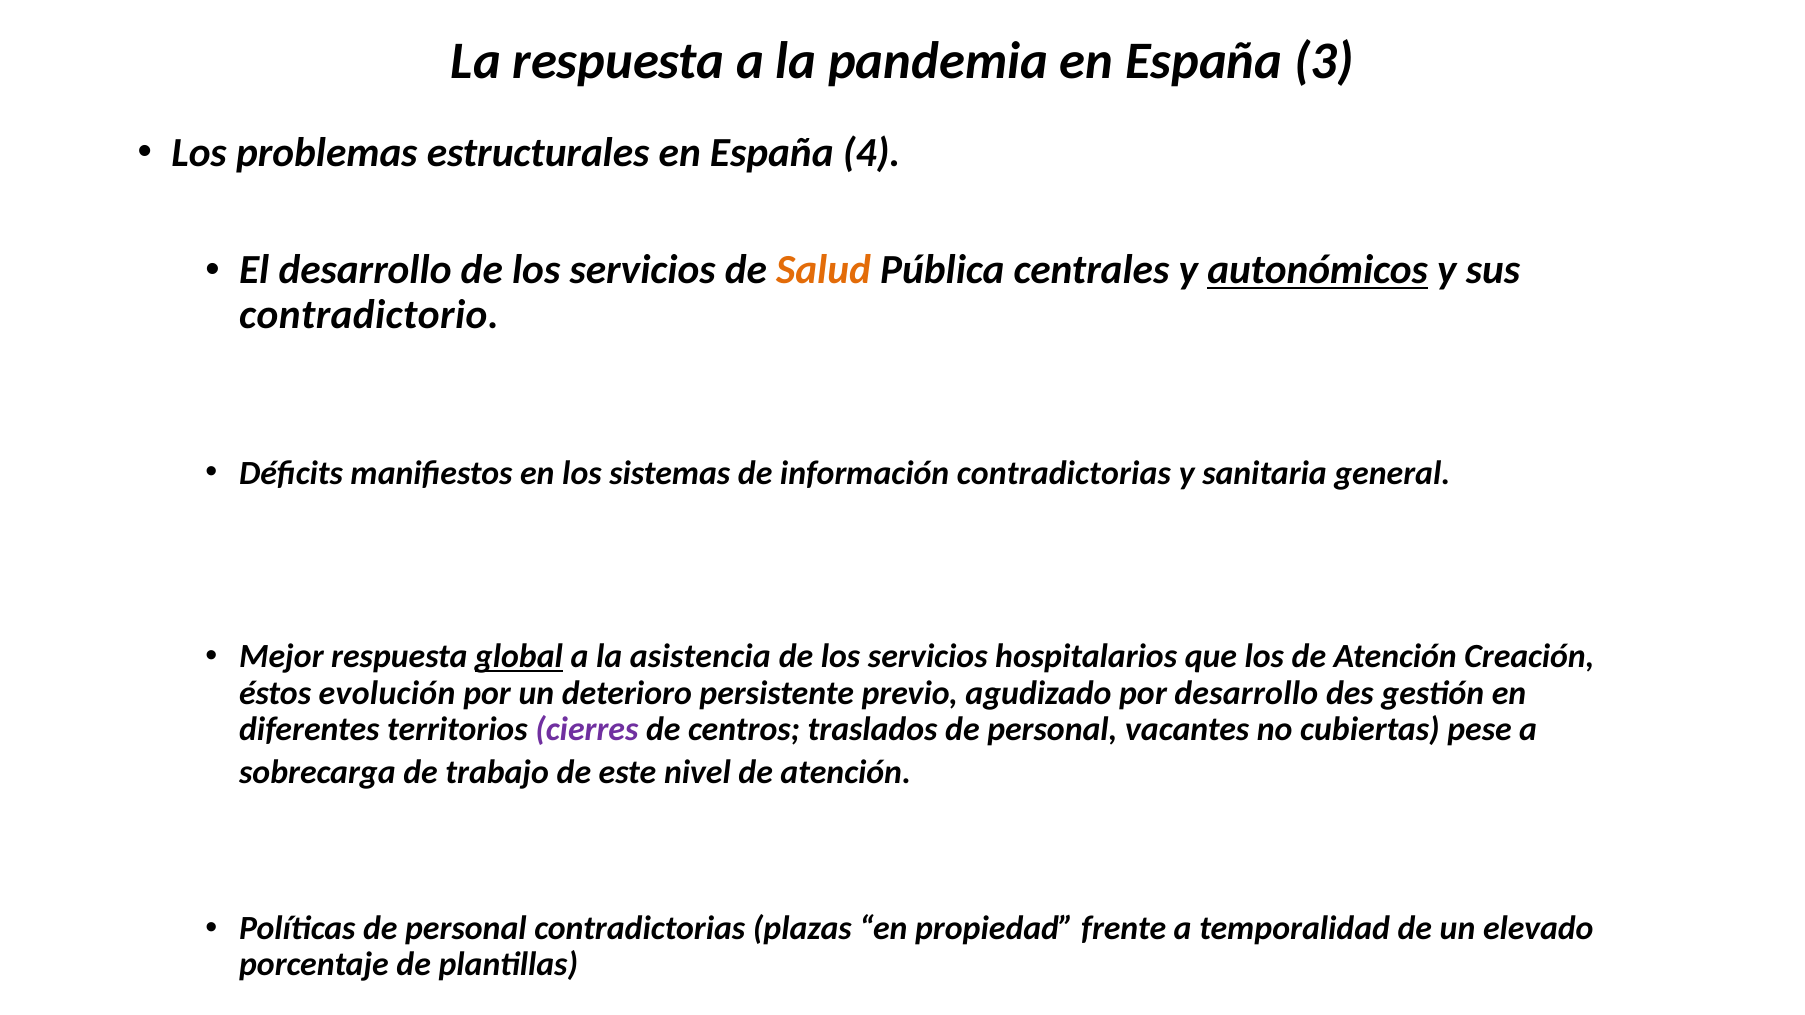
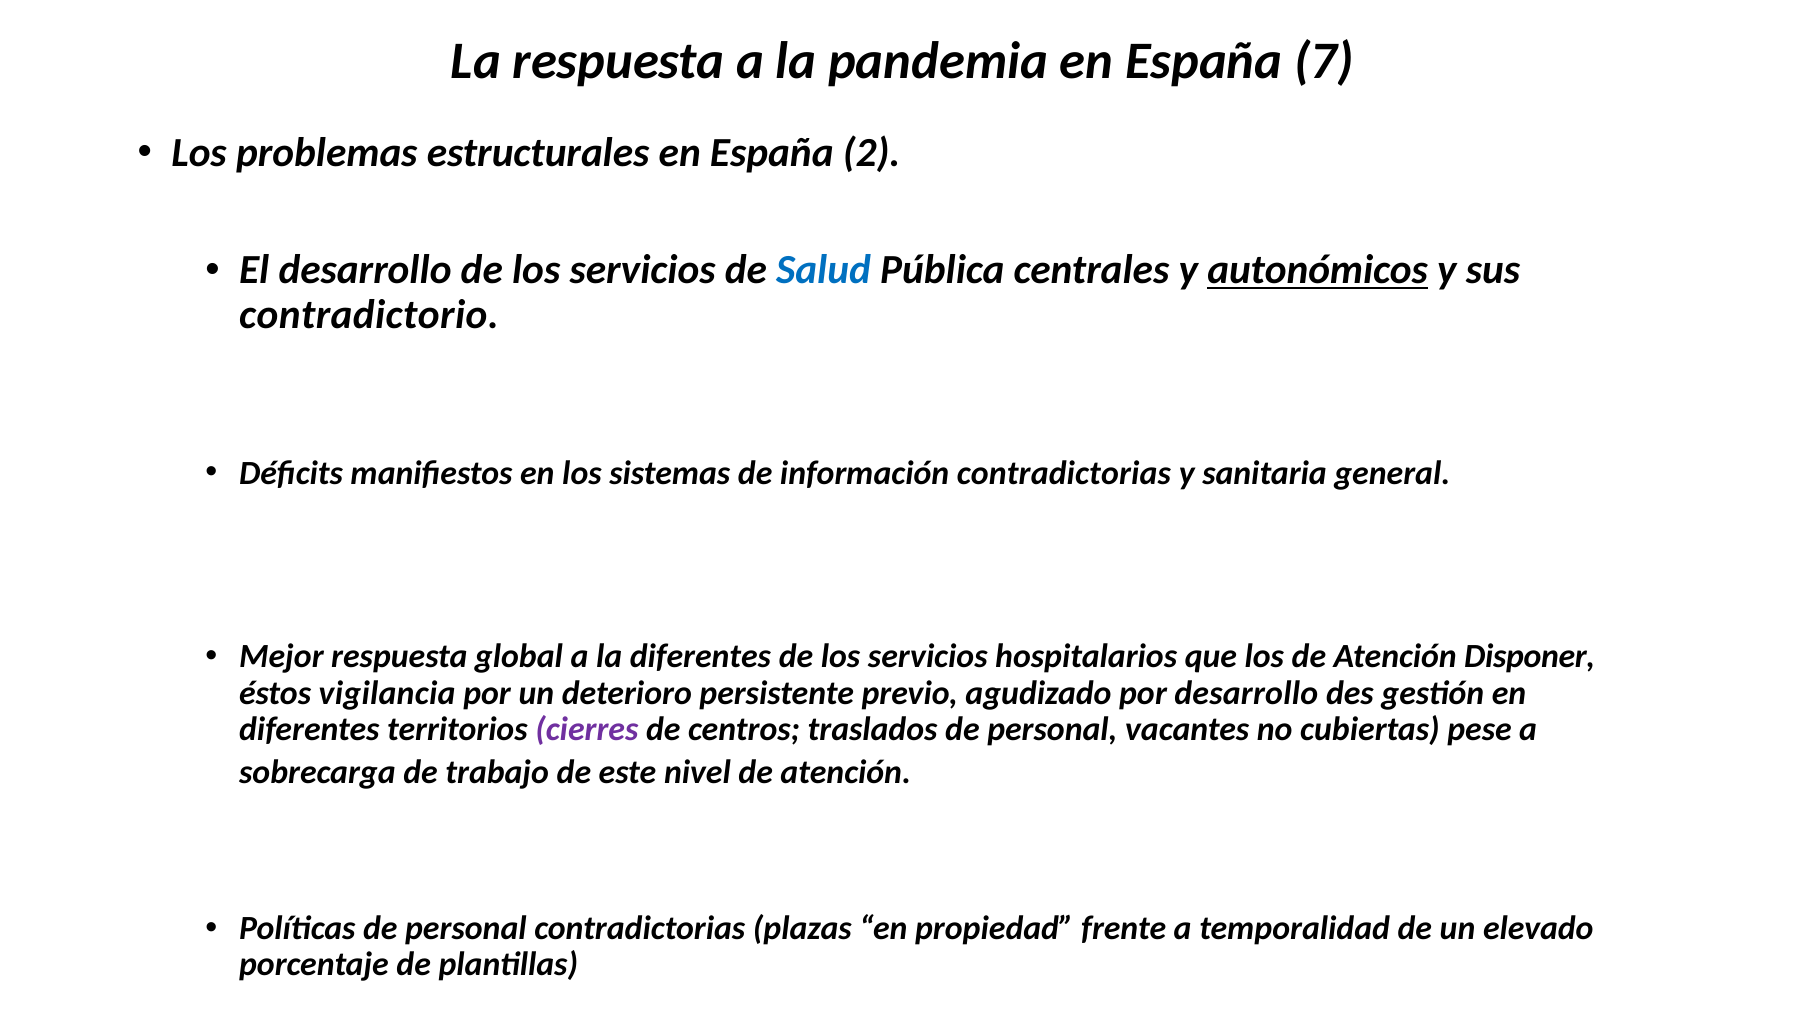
3: 3 -> 7 (1324, 62)
4: 4 -> 2 (872, 153)
Salud colour: orange -> blue (824, 270)
global underline: present -> none (519, 657)
la asistencia: asistencia -> diferentes (700, 657)
Creación: Creación -> Disponer (1530, 657)
evolución: evolución -> vigilancia (387, 693)
